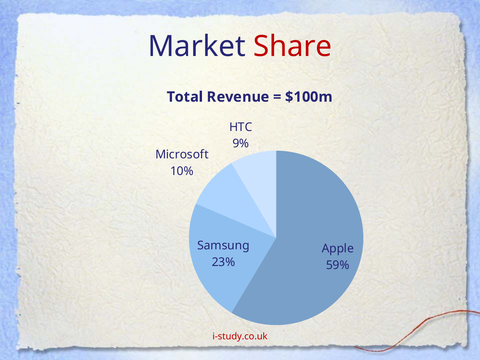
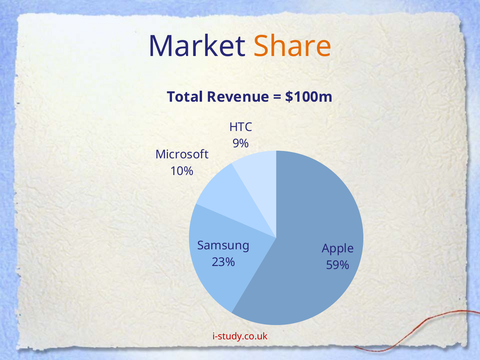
Share colour: red -> orange (293, 46)
